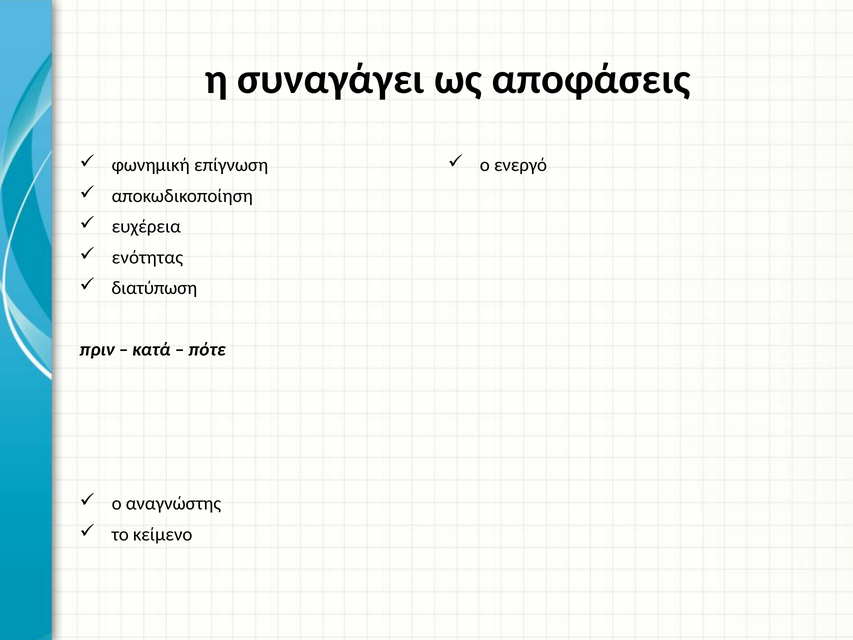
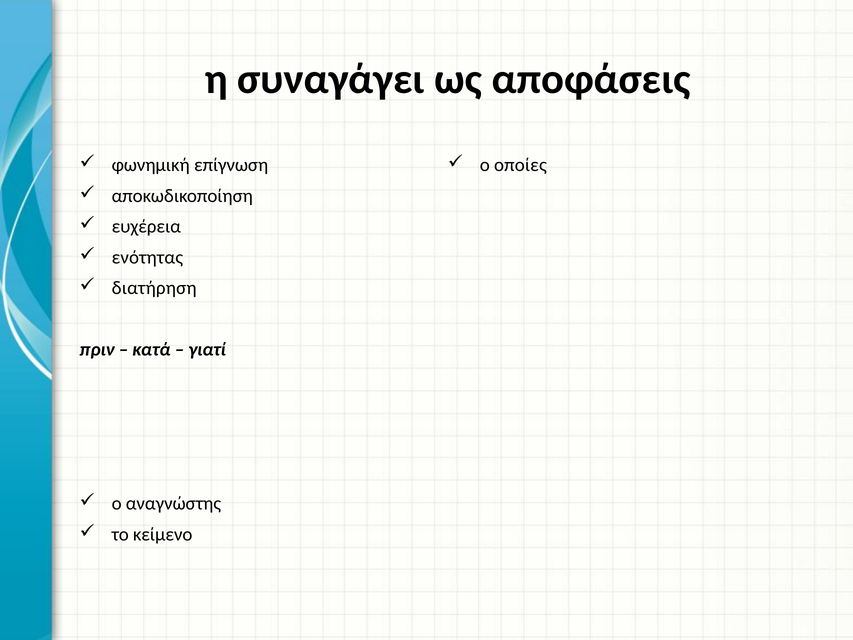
ενεργό: ενεργό -> οποίες (520, 165)
διατύπωση: διατύπωση -> διατήρηση (154, 288)
πότε: πότε -> γιατί (207, 350)
